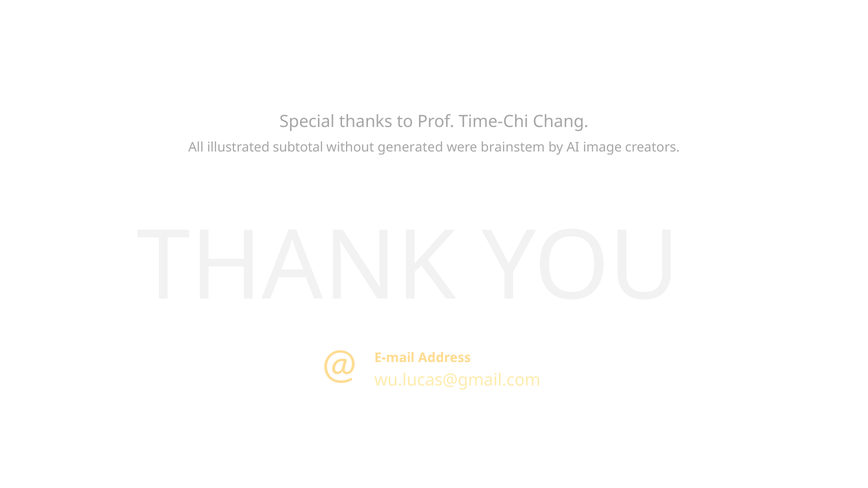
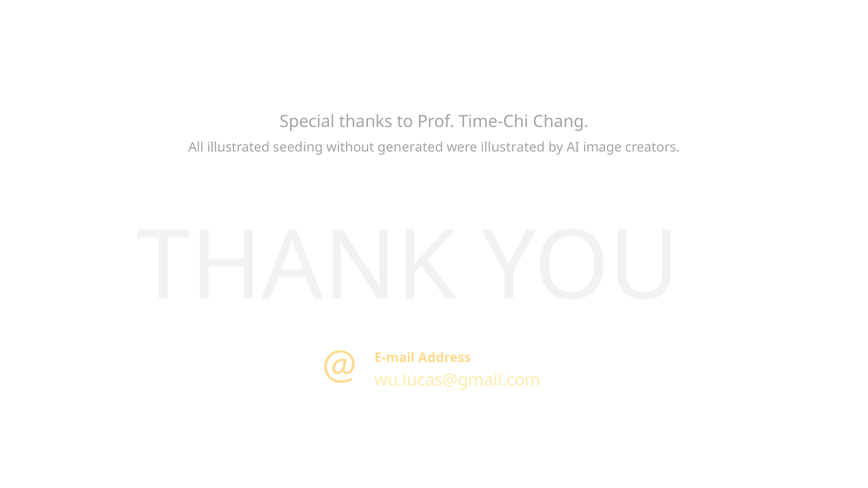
subtotal: subtotal -> seeding (298, 148)
were brainstem: brainstem -> illustrated (513, 148)
